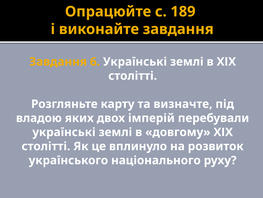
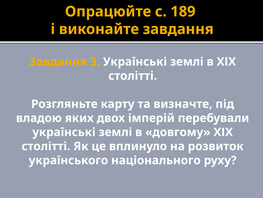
6: 6 -> 3 (95, 62)
